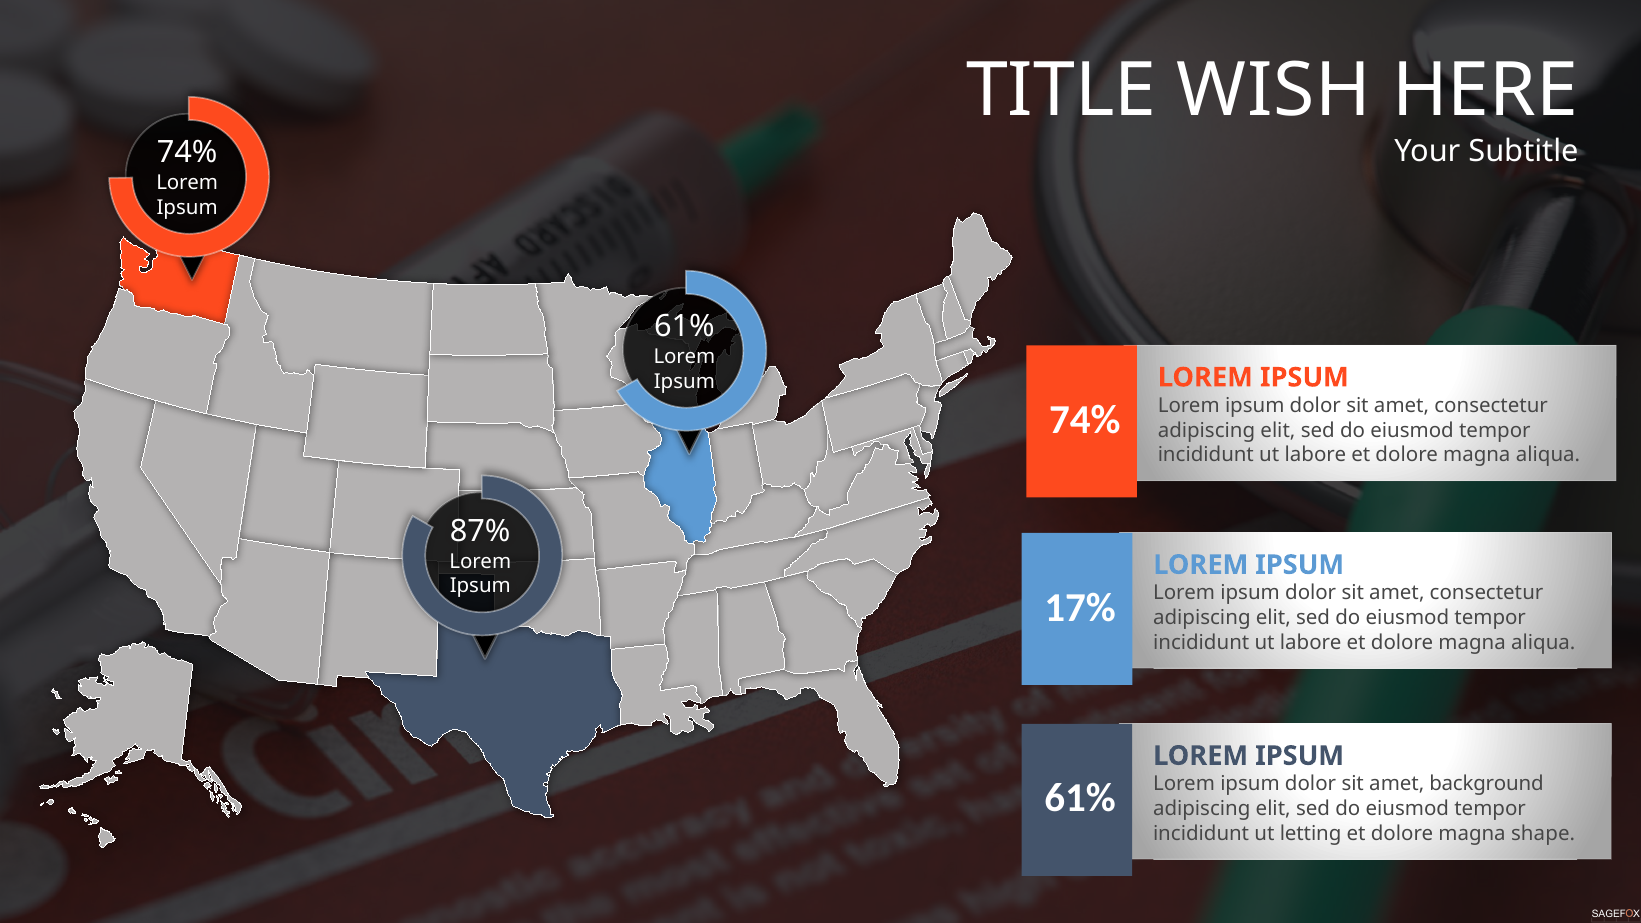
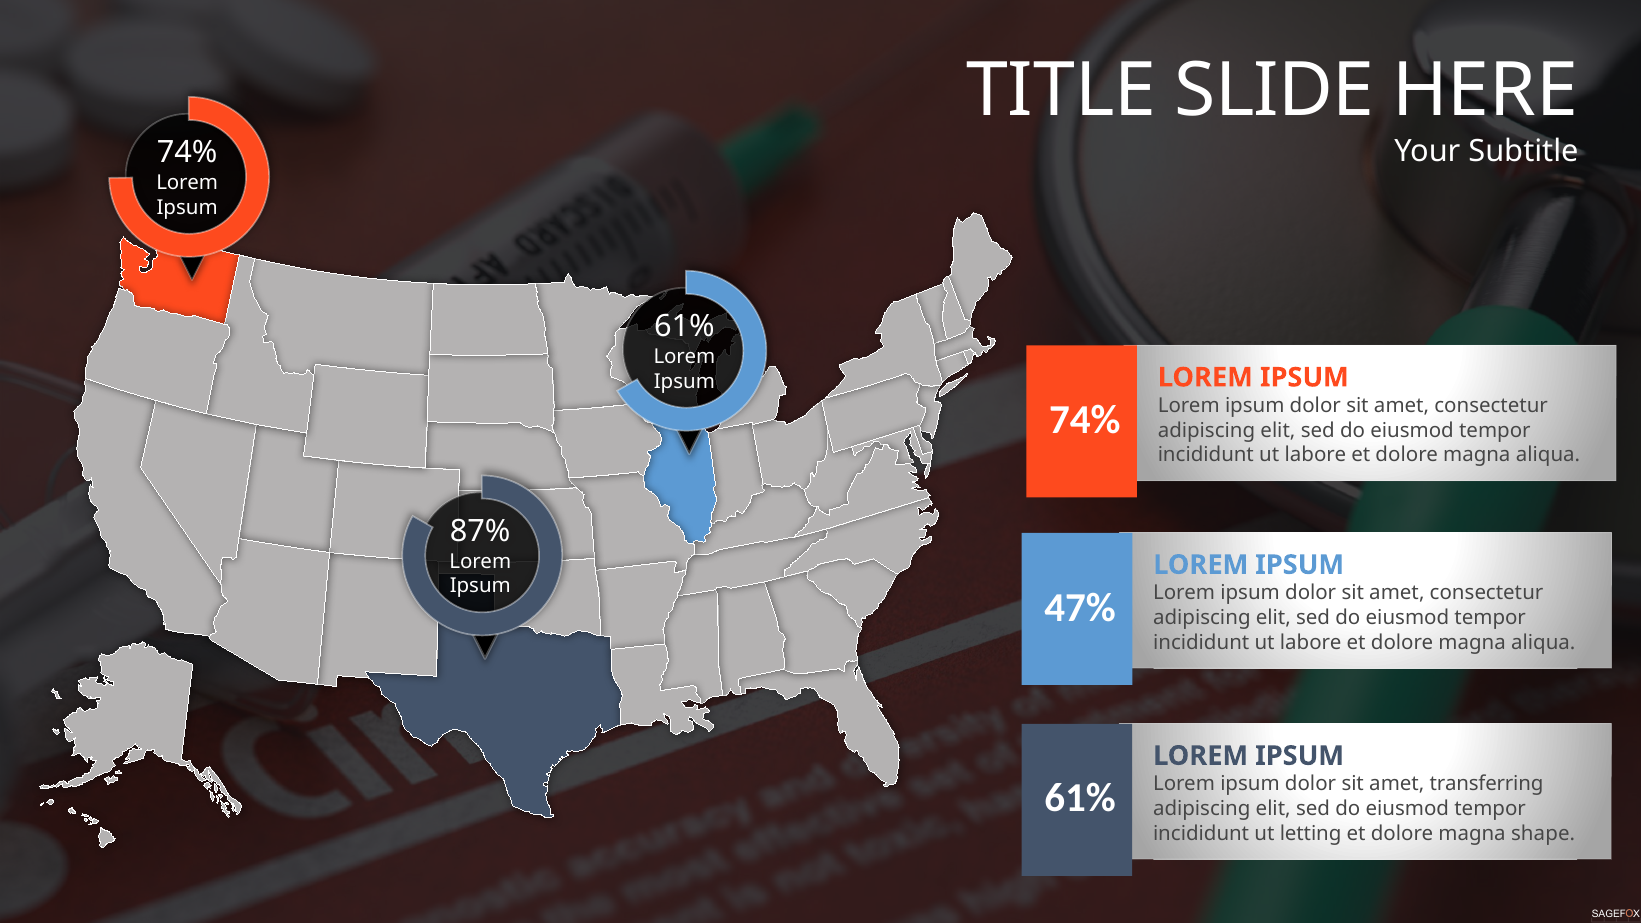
WISH: WISH -> SLIDE (1275, 91)
17%: 17% -> 47% (1080, 608)
background: background -> transferring (1486, 784)
